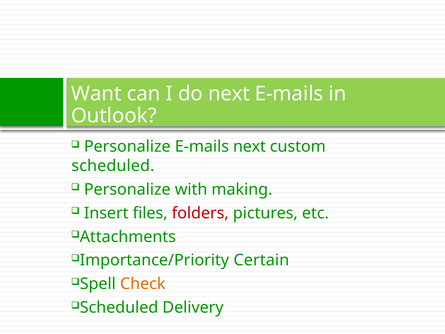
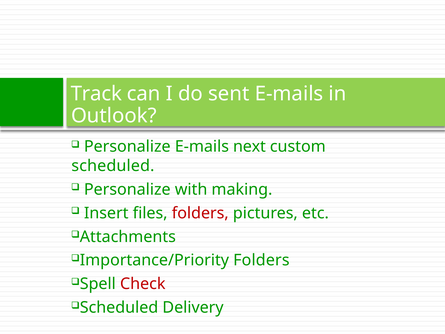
Want: Want -> Track (96, 94)
do next: next -> sent (229, 94)
Certain: Certain -> Folders (261, 260)
Check colour: orange -> red (143, 284)
